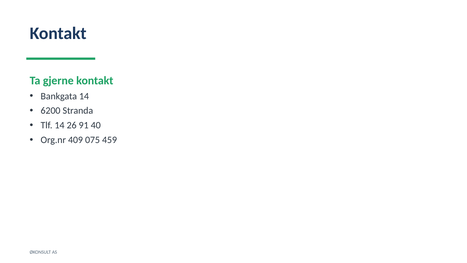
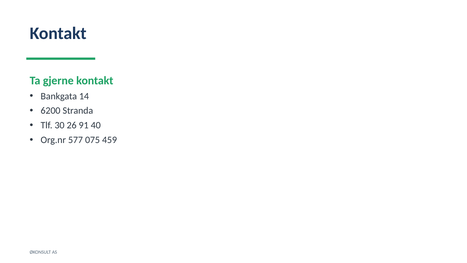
Tlf 14: 14 -> 30 (60, 125)
409: 409 -> 577 (76, 140)
